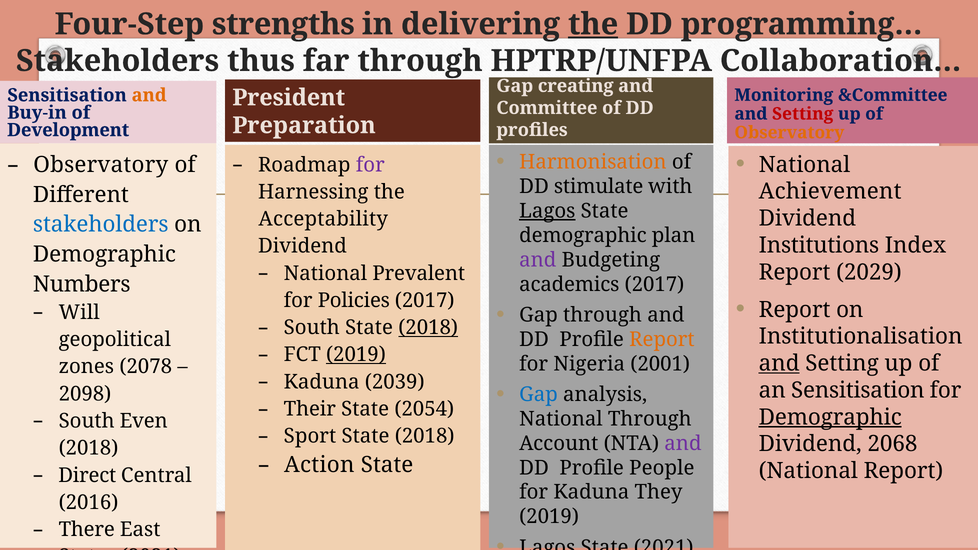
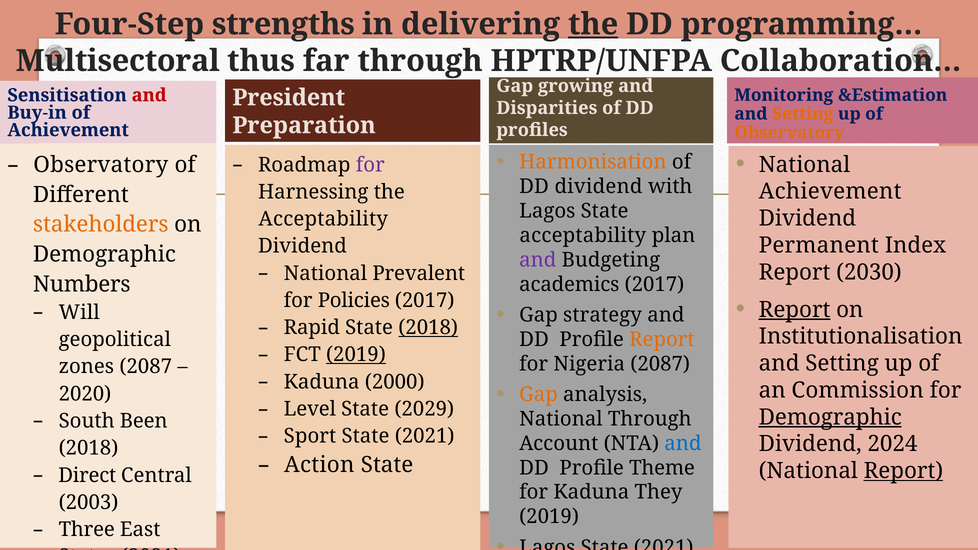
Stakeholders: Stakeholders -> Multisectoral (118, 61)
creating: creating -> growing (576, 86)
and colour: orange -> red (149, 95)
&Committee: &Committee -> &Estimation (893, 95)
Committee: Committee -> Disparities (547, 108)
Setting colour: red -> orange (803, 114)
Development: Development -> Achievement (68, 130)
DD stimulate: stimulate -> dividend (598, 187)
Lagos underline: present -> none (547, 211)
stakeholders colour: blue -> orange (101, 225)
demographic: demographic -> acceptability (583, 236)
Institutions: Institutions -> Permanent (819, 245)
2029: 2029 -> 2030 (869, 272)
Report underline: none -> present (795, 310)
Gap through: through -> strategy (602, 315)
South: South -> Rapid (312, 328)
and underline: present -> none (779, 363)
Nigeria 2001: 2001 -> 2087 (660, 364)
zones 2078: 2078 -> 2087 (146, 367)
2039: 2039 -> 2000 (395, 382)
Gap colour: blue -> orange (539, 395)
an Sensitisation: Sensitisation -> Commission (858, 390)
2098: 2098 -> 2020 (85, 394)
Their: Their -> Level (310, 409)
2054: 2054 -> 2029 (424, 409)
Even: Even -> Been (144, 421)
2018: 2018 -> 2021 (425, 436)
and colour: purple -> blue (683, 443)
2068: 2068 -> 2024 (893, 444)
People: People -> Theme (662, 468)
Report underline: none -> present (903, 471)
2016: 2016 -> 2003 (89, 503)
There: There -> Three (87, 530)
